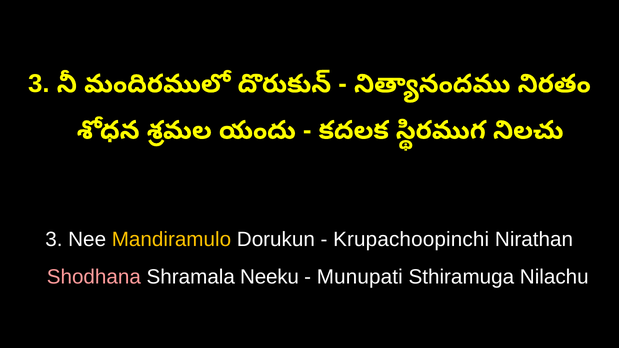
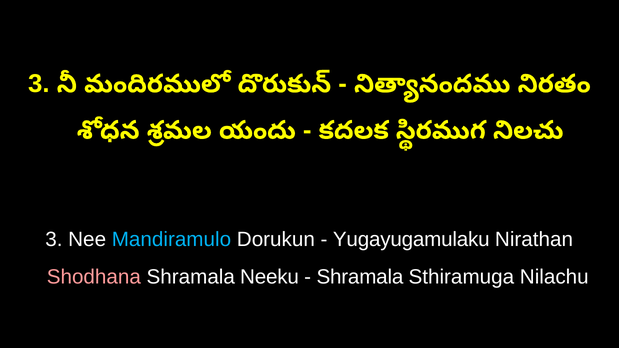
Mandiramulo colour: yellow -> light blue (171, 240)
Krupachoopinchi: Krupachoopinchi -> Yugayugamulaku (411, 240)
Munupati: Munupati -> Shramala (360, 277)
